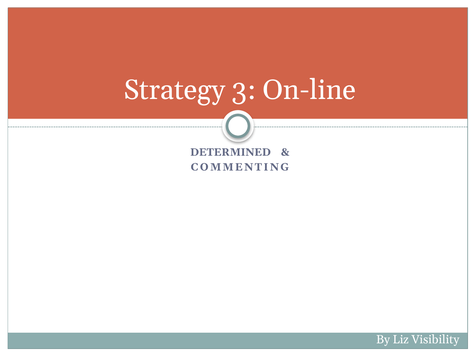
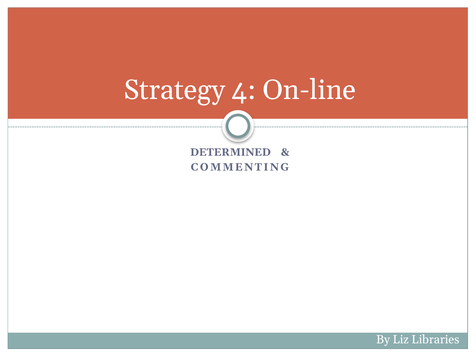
3: 3 -> 4 (244, 90)
Visibility: Visibility -> Libraries (435, 340)
